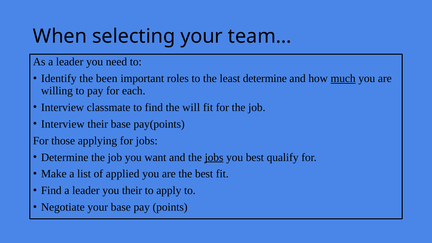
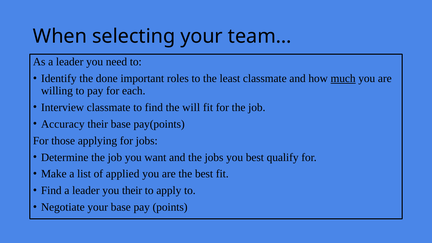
been: been -> done (107, 79)
least determine: determine -> classmate (265, 79)
Interview: Interview -> Accuracy (63, 124)
jobs underline: present -> none (214, 157)
